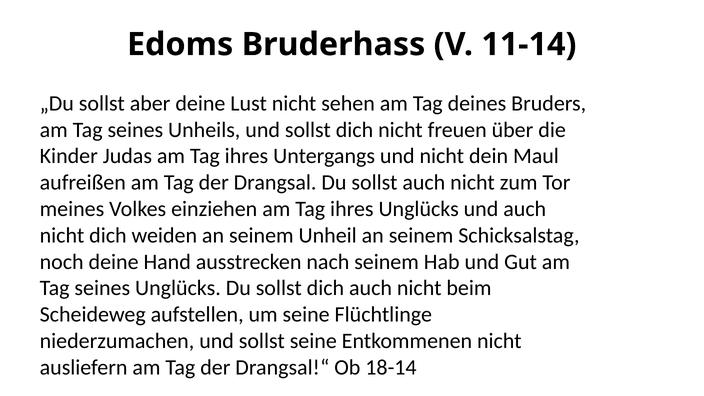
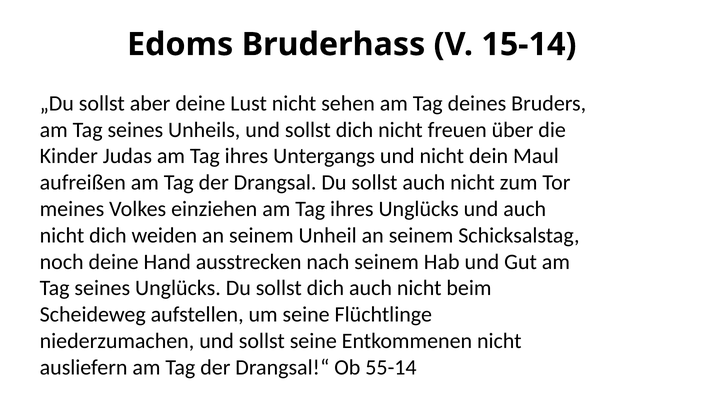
11-14: 11-14 -> 15-14 (529, 44)
18-14: 18-14 -> 55-14 (391, 367)
